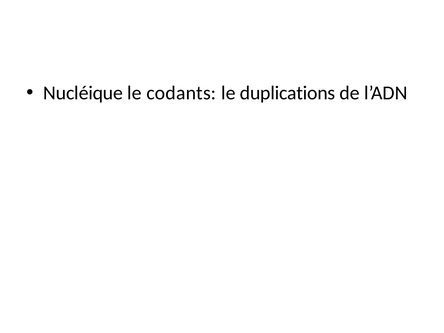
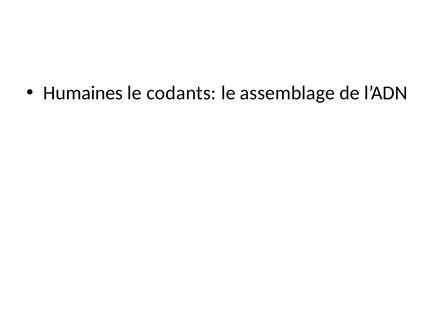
Nucléique: Nucléique -> Humaines (83, 93)
duplications: duplications -> assemblage (287, 93)
